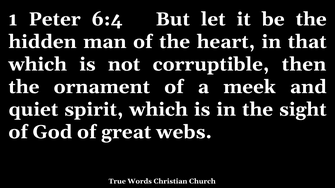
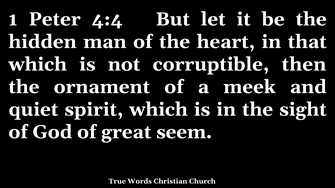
6:4: 6:4 -> 4:4 (107, 19)
webs: webs -> seem (184, 132)
